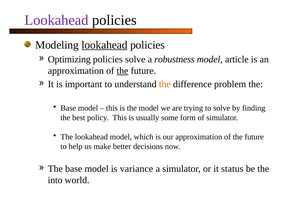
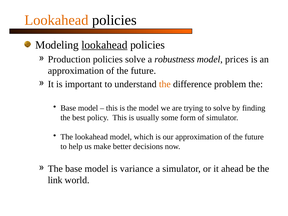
Lookahead colour: purple -> orange (56, 20)
Optimizing: Optimizing -> Production (69, 59)
article: article -> prices (237, 59)
the underline: present -> none (122, 71)
status: status -> ahead (232, 169)
into: into -> link (55, 180)
